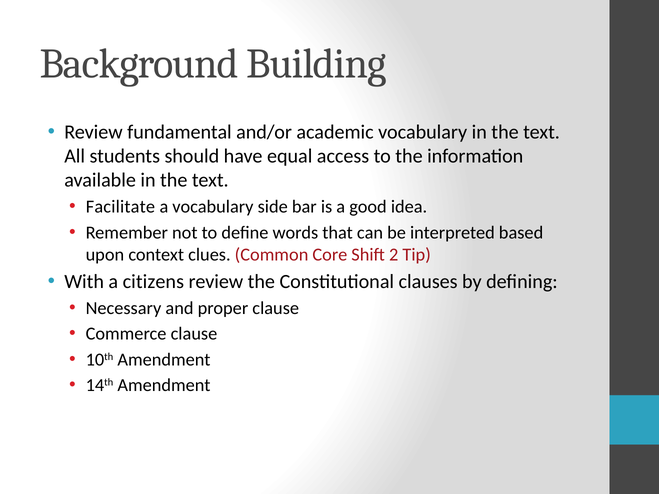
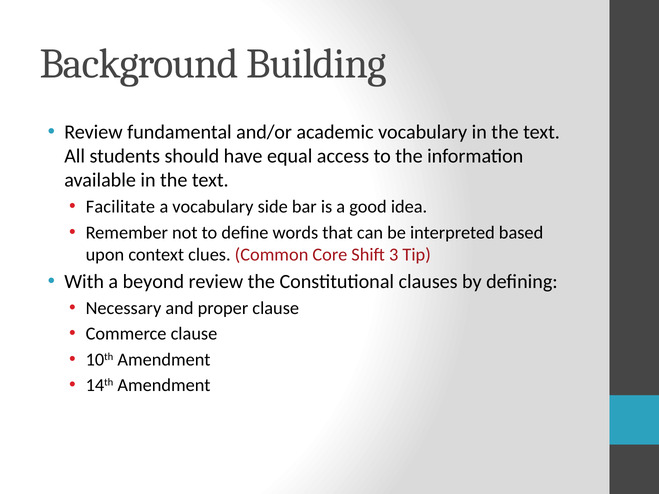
2: 2 -> 3 (394, 255)
citizens: citizens -> beyond (153, 282)
